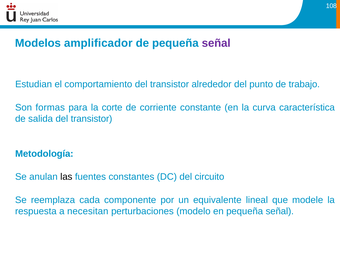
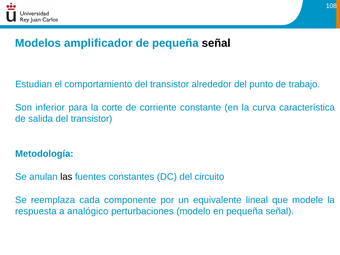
señal colour: purple -> black (216, 43)
formas: formas -> inferior (50, 107)
necesitan: necesitan -> analógico (88, 211)
